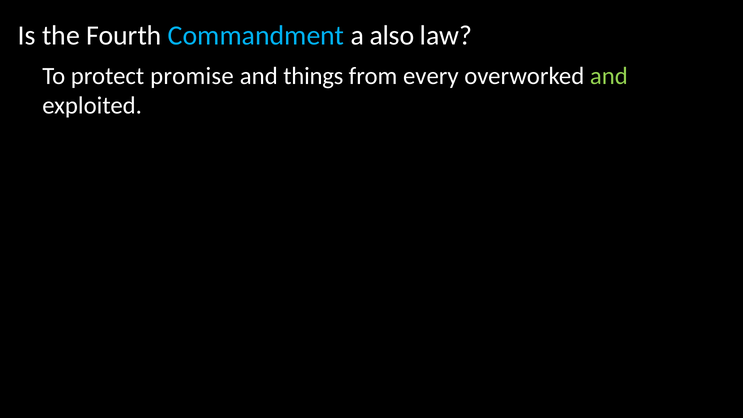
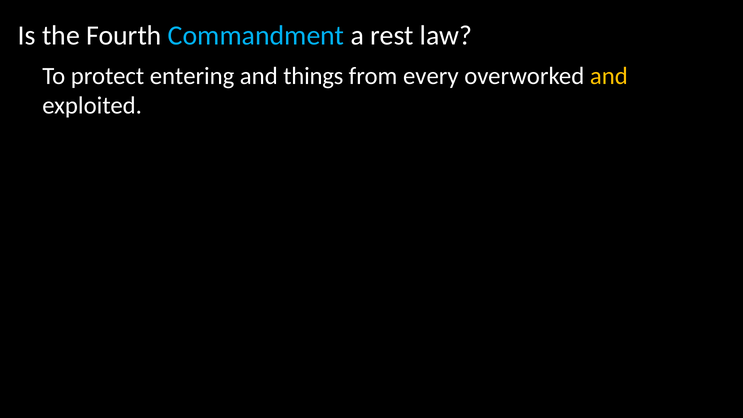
also: also -> rest (392, 35)
promise: promise -> entering (192, 76)
and colour: light green -> yellow (609, 76)
